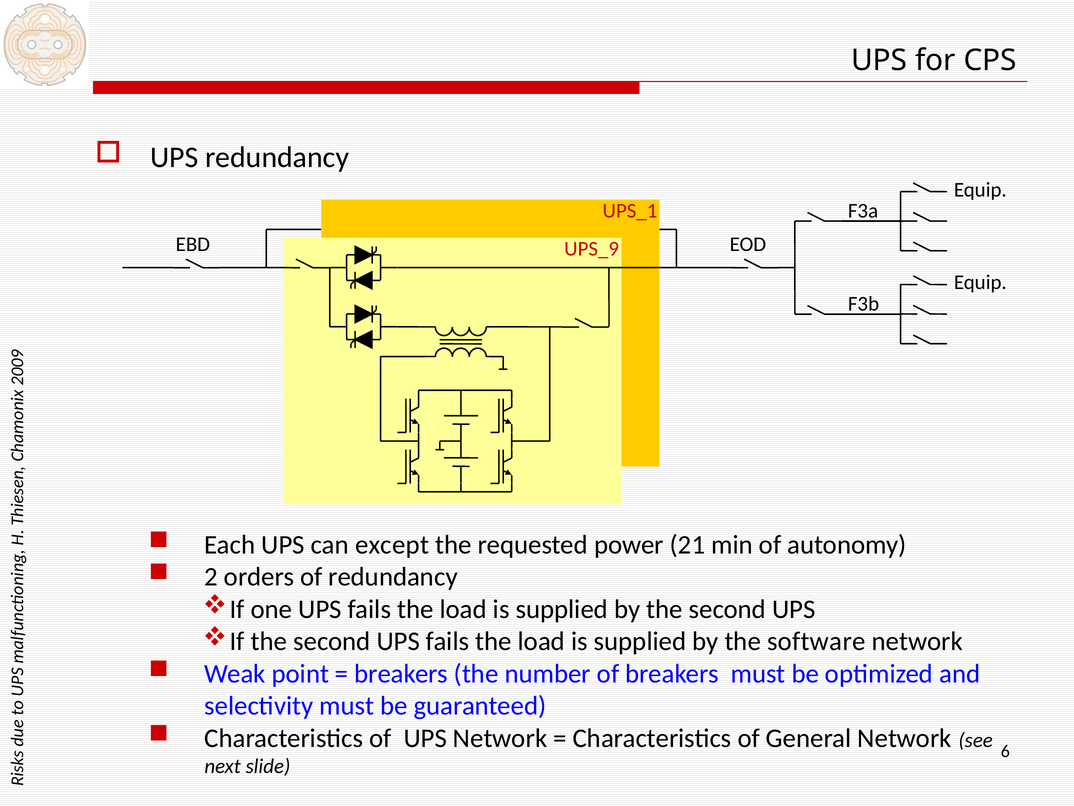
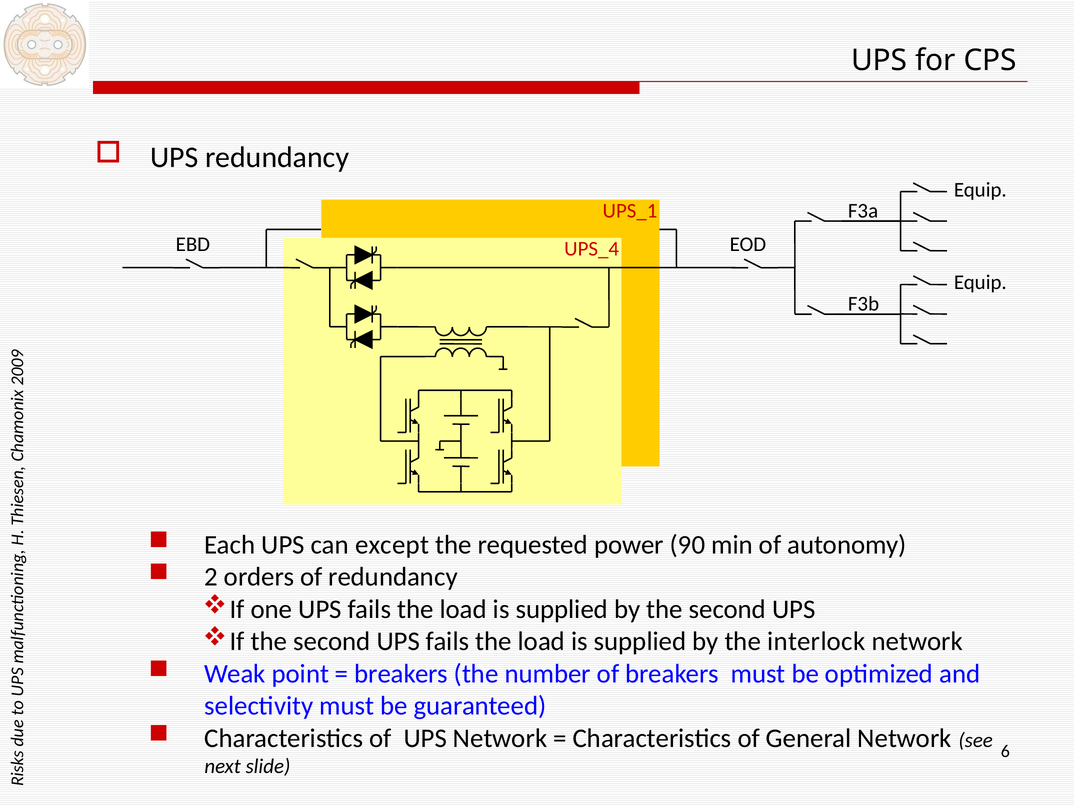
UPS_9: UPS_9 -> UPS_4 (592, 249)
21: 21 -> 90 (687, 544)
software: software -> interlock (816, 641)
